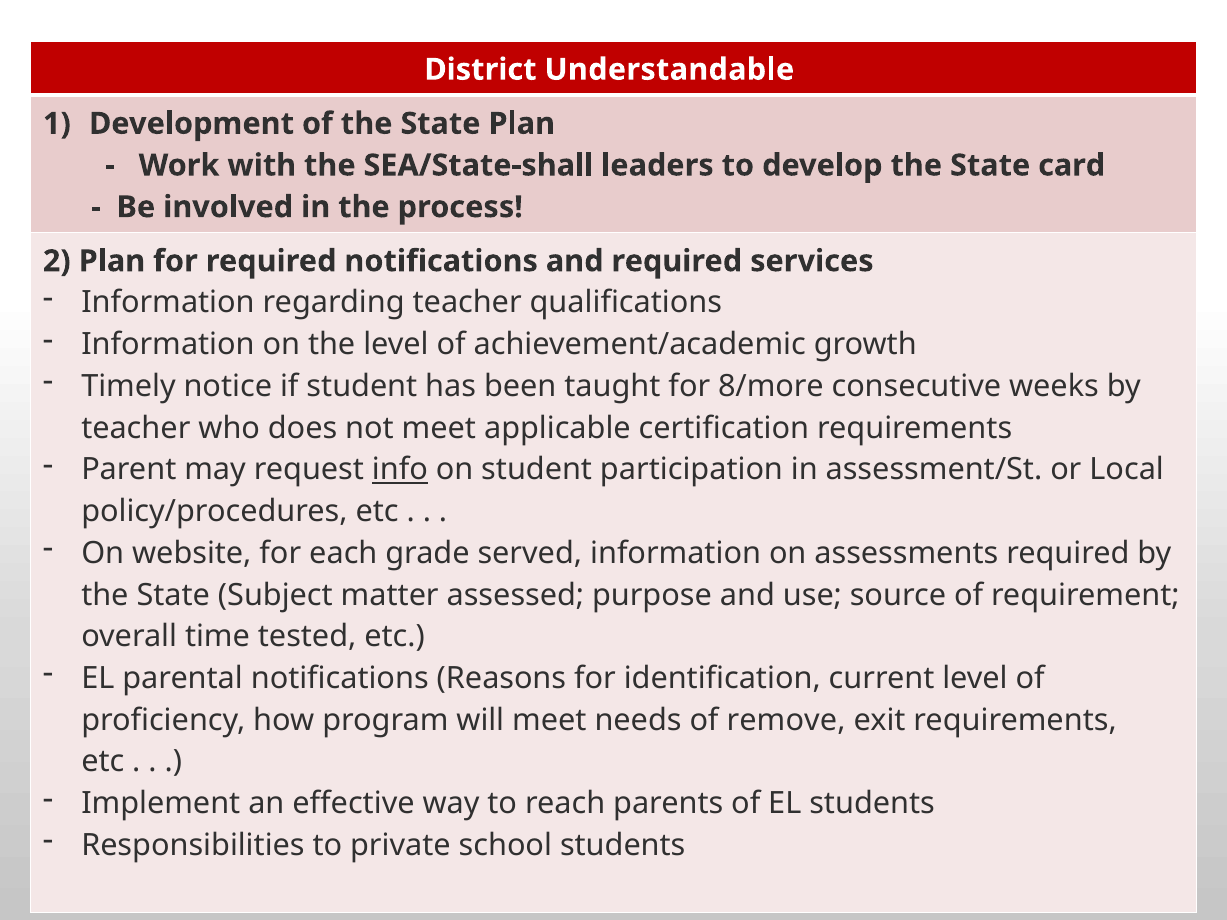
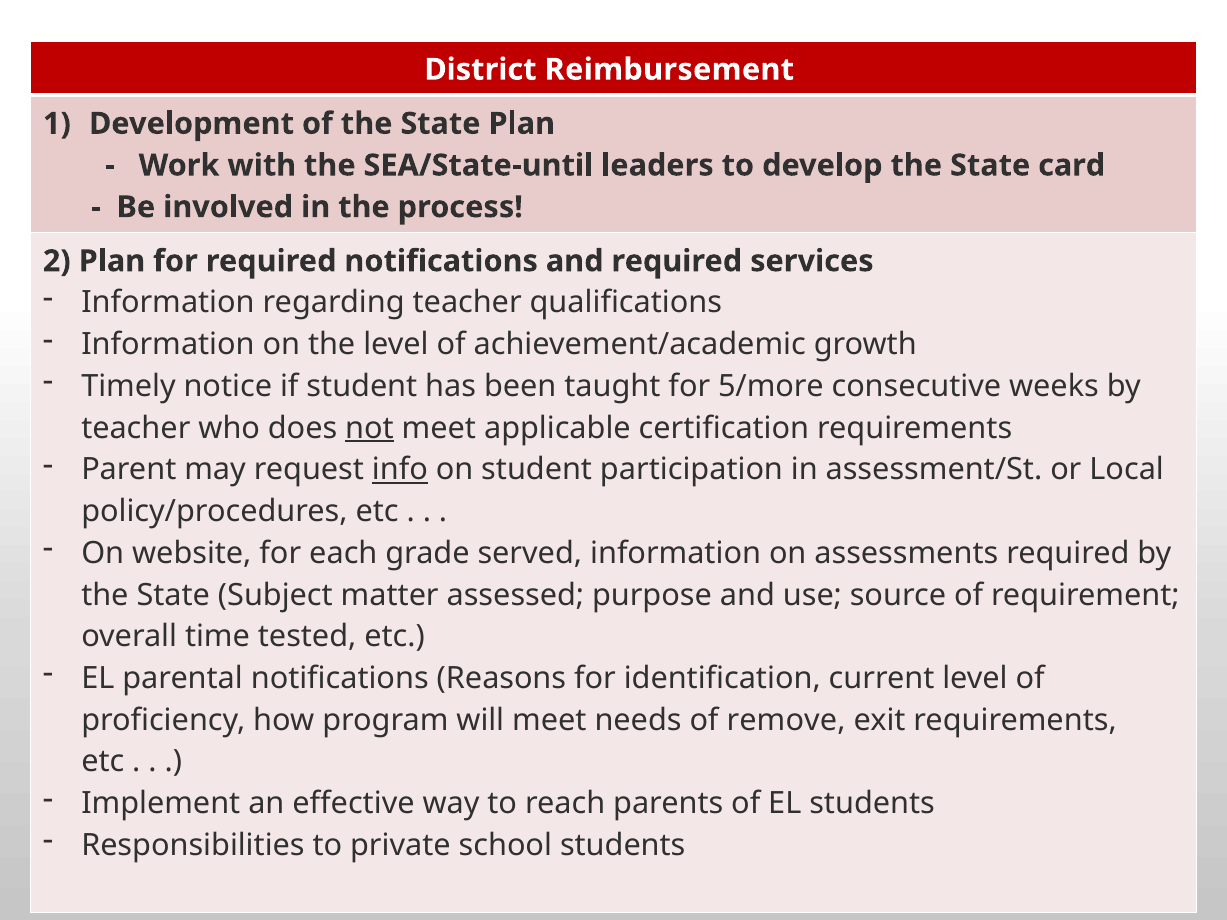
Understandable: Understandable -> Reimbursement (669, 70)
SEA/State-shall: SEA/State-shall -> SEA/State-until (478, 165)
8/more: 8/more -> 5/more (771, 386)
not underline: none -> present (369, 428)
